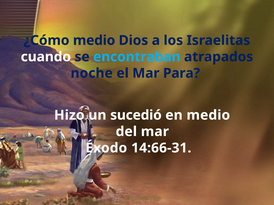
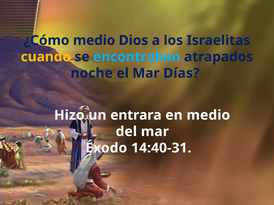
cuando colour: white -> yellow (46, 57)
Para: Para -> Días (181, 73)
sucedió: sucedió -> entrara (136, 115)
14:66-31: 14:66-31 -> 14:40-31 (161, 148)
